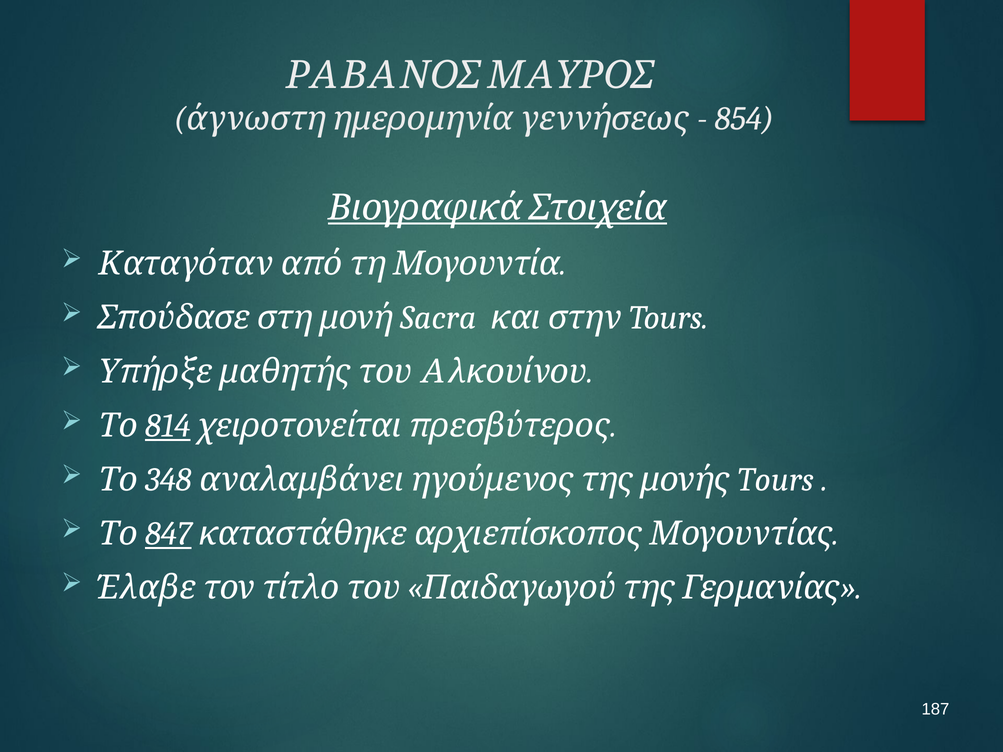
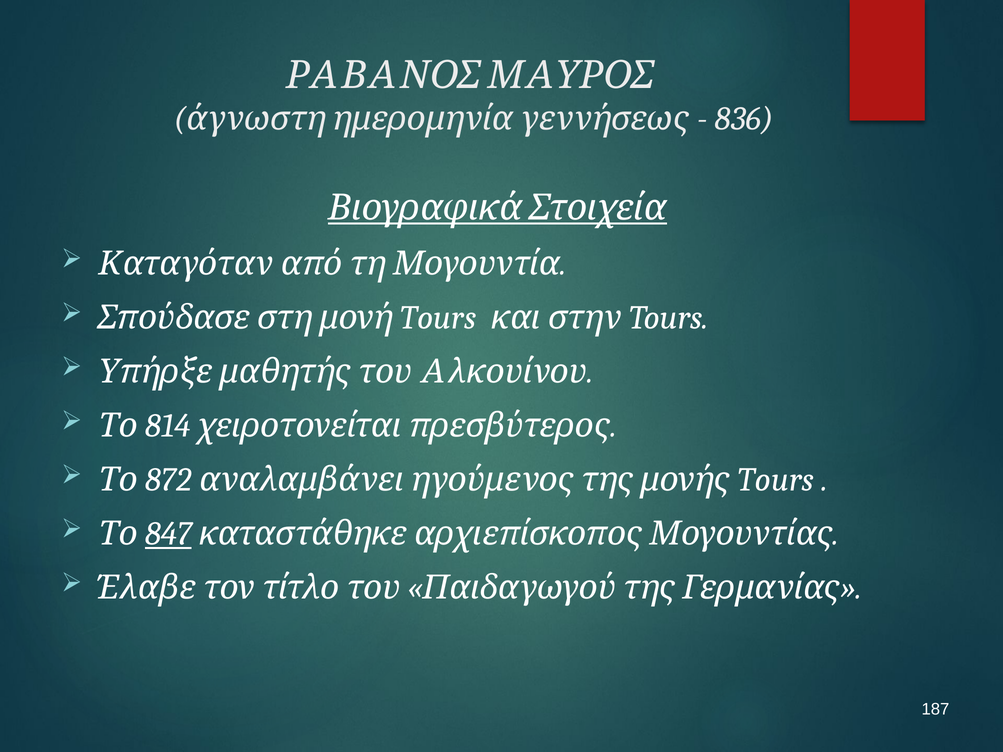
854: 854 -> 836 (744, 119)
Sacra: Sacra -> Tours (438, 318)
814 underline: present -> none (168, 426)
348: 348 -> 872 (168, 480)
